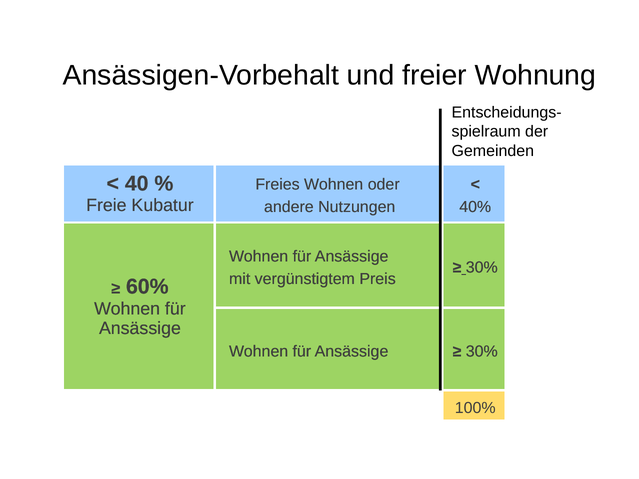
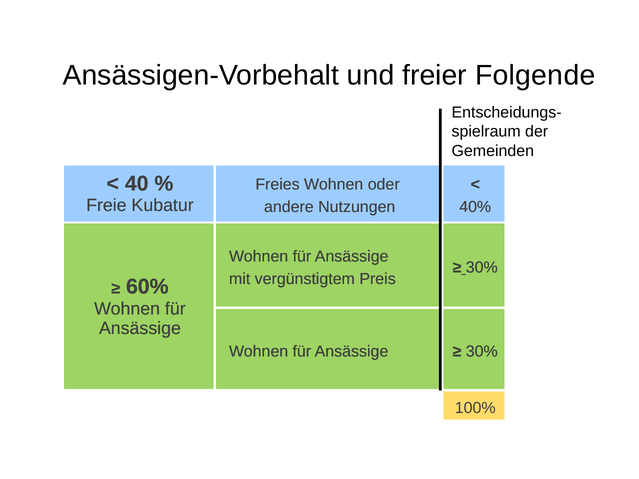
Wohnung: Wohnung -> Folgende (535, 76)
